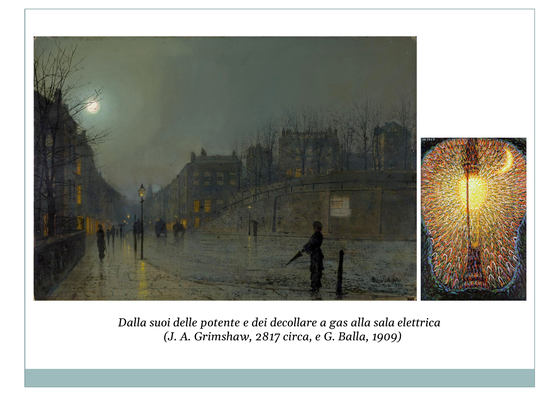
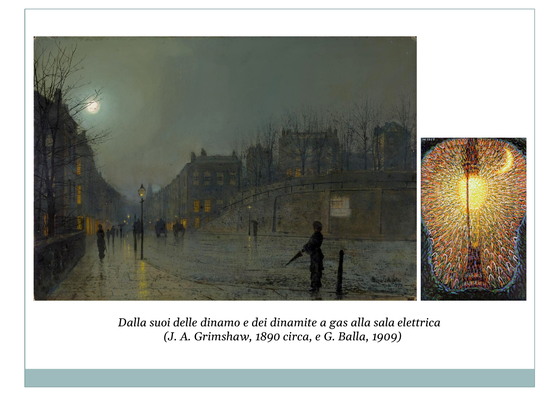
potente: potente -> dinamo (220, 323)
decollare: decollare -> dinamite (294, 323)
2817: 2817 -> 1890 (268, 337)
